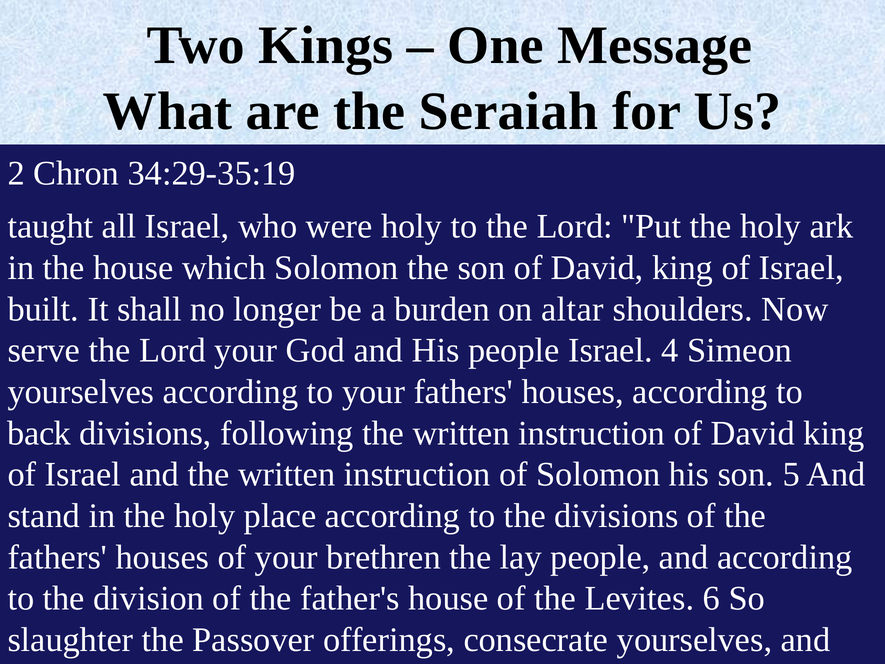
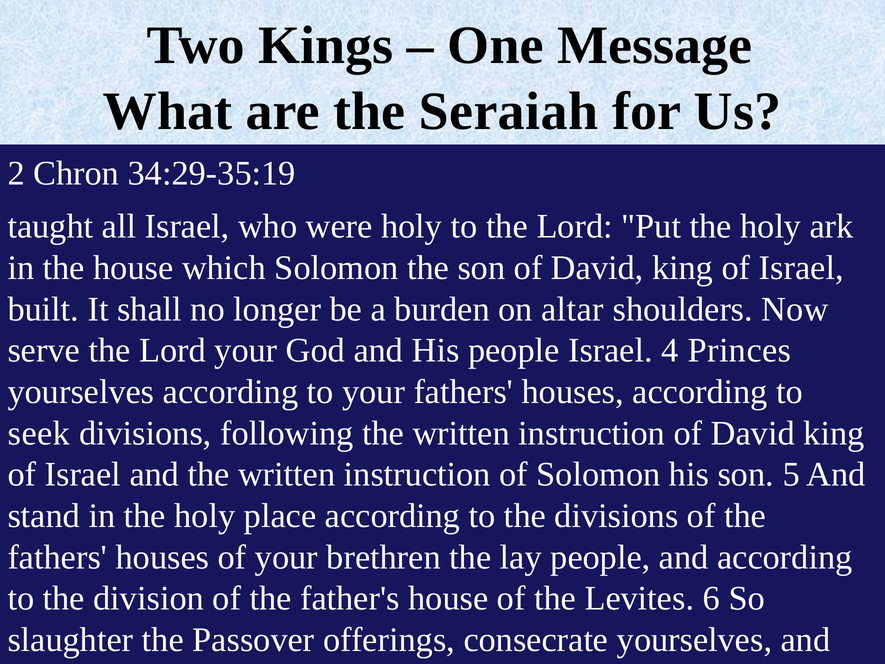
Simeon: Simeon -> Princes (739, 350)
back: back -> seek (39, 433)
